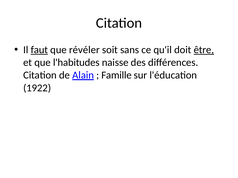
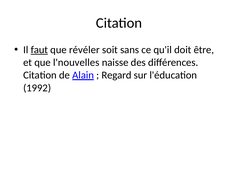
être underline: present -> none (204, 50)
l'habitudes: l'habitudes -> l'nouvelles (76, 63)
Famille: Famille -> Regard (116, 75)
1922: 1922 -> 1992 (37, 88)
